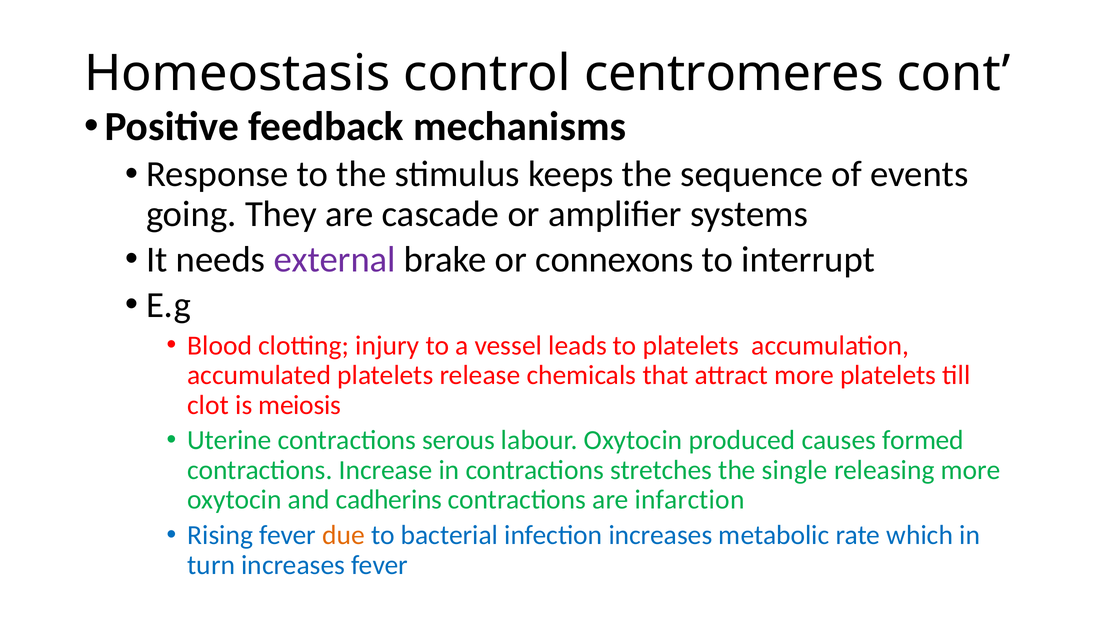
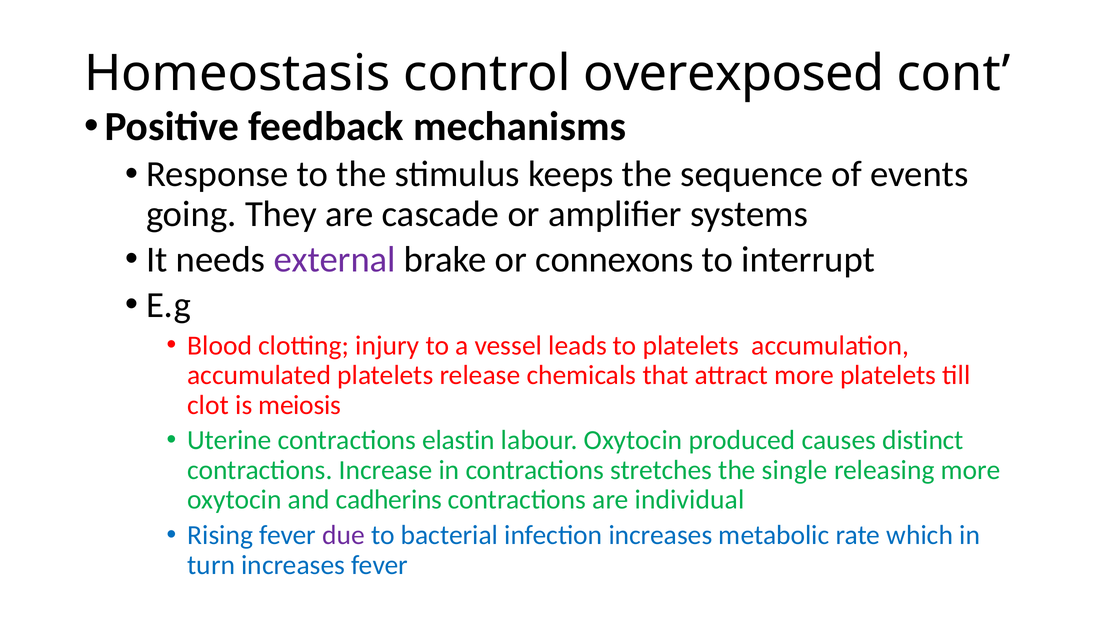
centromeres: centromeres -> overexposed (734, 73)
serous: serous -> elastin (459, 440)
formed: formed -> distinct (923, 440)
infarction: infarction -> individual (690, 500)
due colour: orange -> purple (344, 535)
